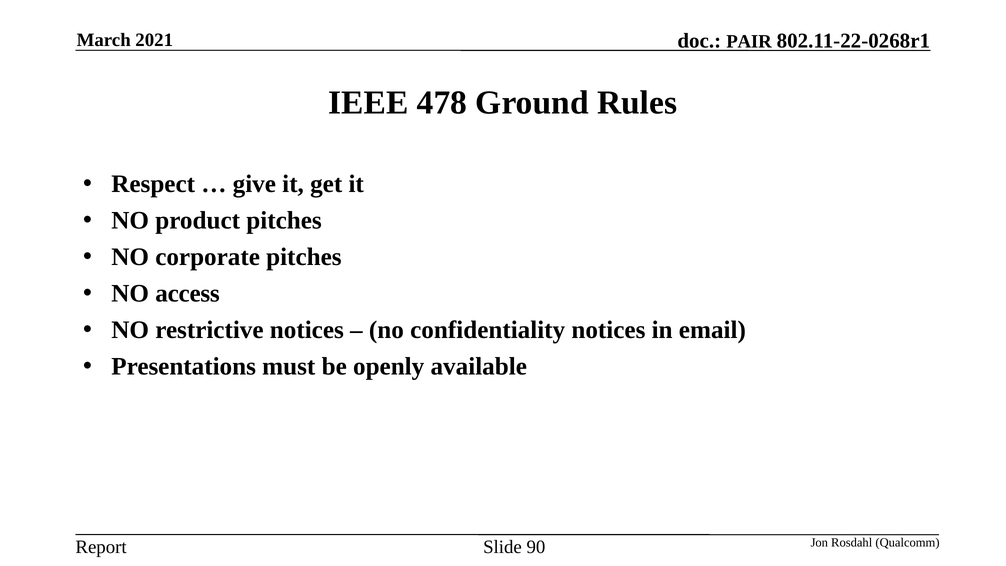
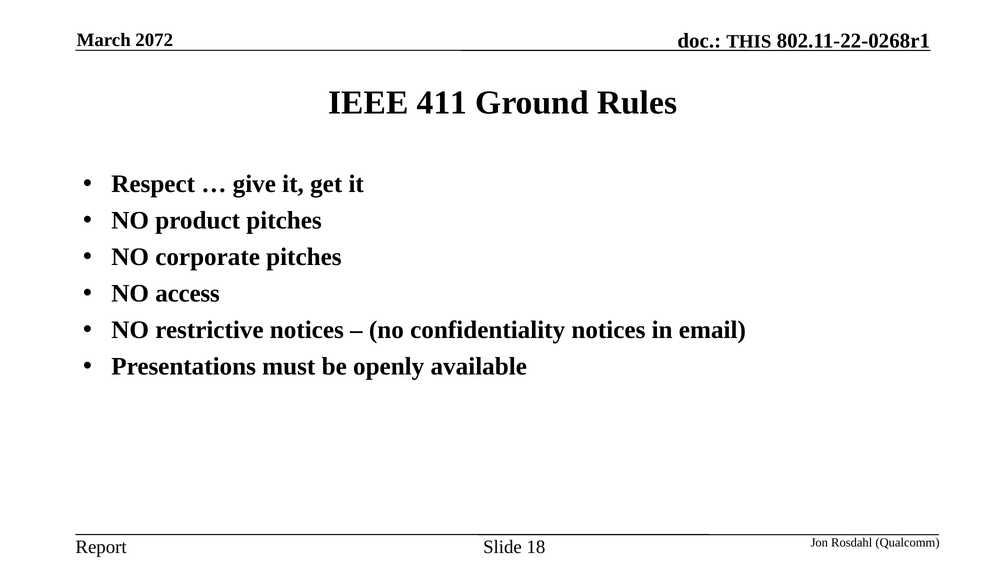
PAIR: PAIR -> THIS (749, 42)
2021: 2021 -> 2072 (154, 40)
478: 478 -> 411 (442, 103)
90: 90 -> 18 (536, 547)
